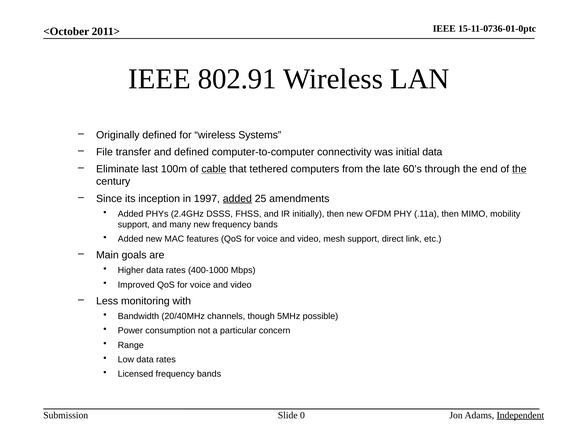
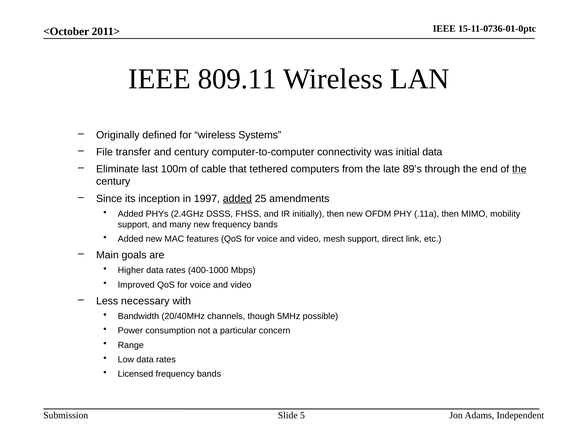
802.91: 802.91 -> 809.11 (237, 79)
and defined: defined -> century (192, 152)
cable underline: present -> none (214, 169)
60’s: 60’s -> 89’s (412, 169)
monitoring: monitoring -> necessary (145, 301)
Independent underline: present -> none (520, 416)
0: 0 -> 5 (302, 416)
